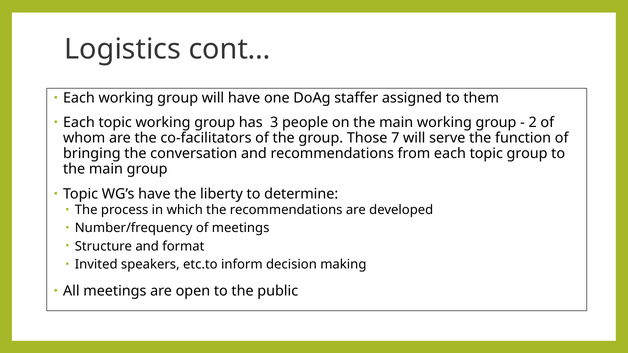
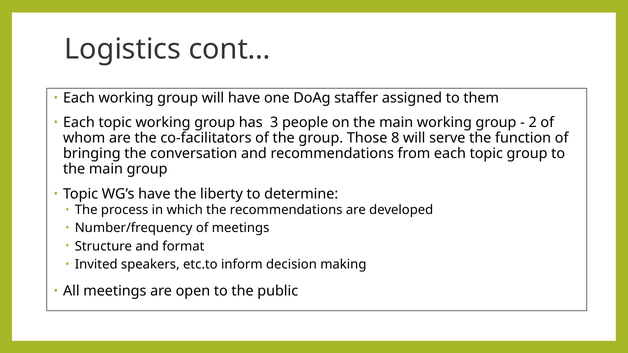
7: 7 -> 8 (395, 138)
